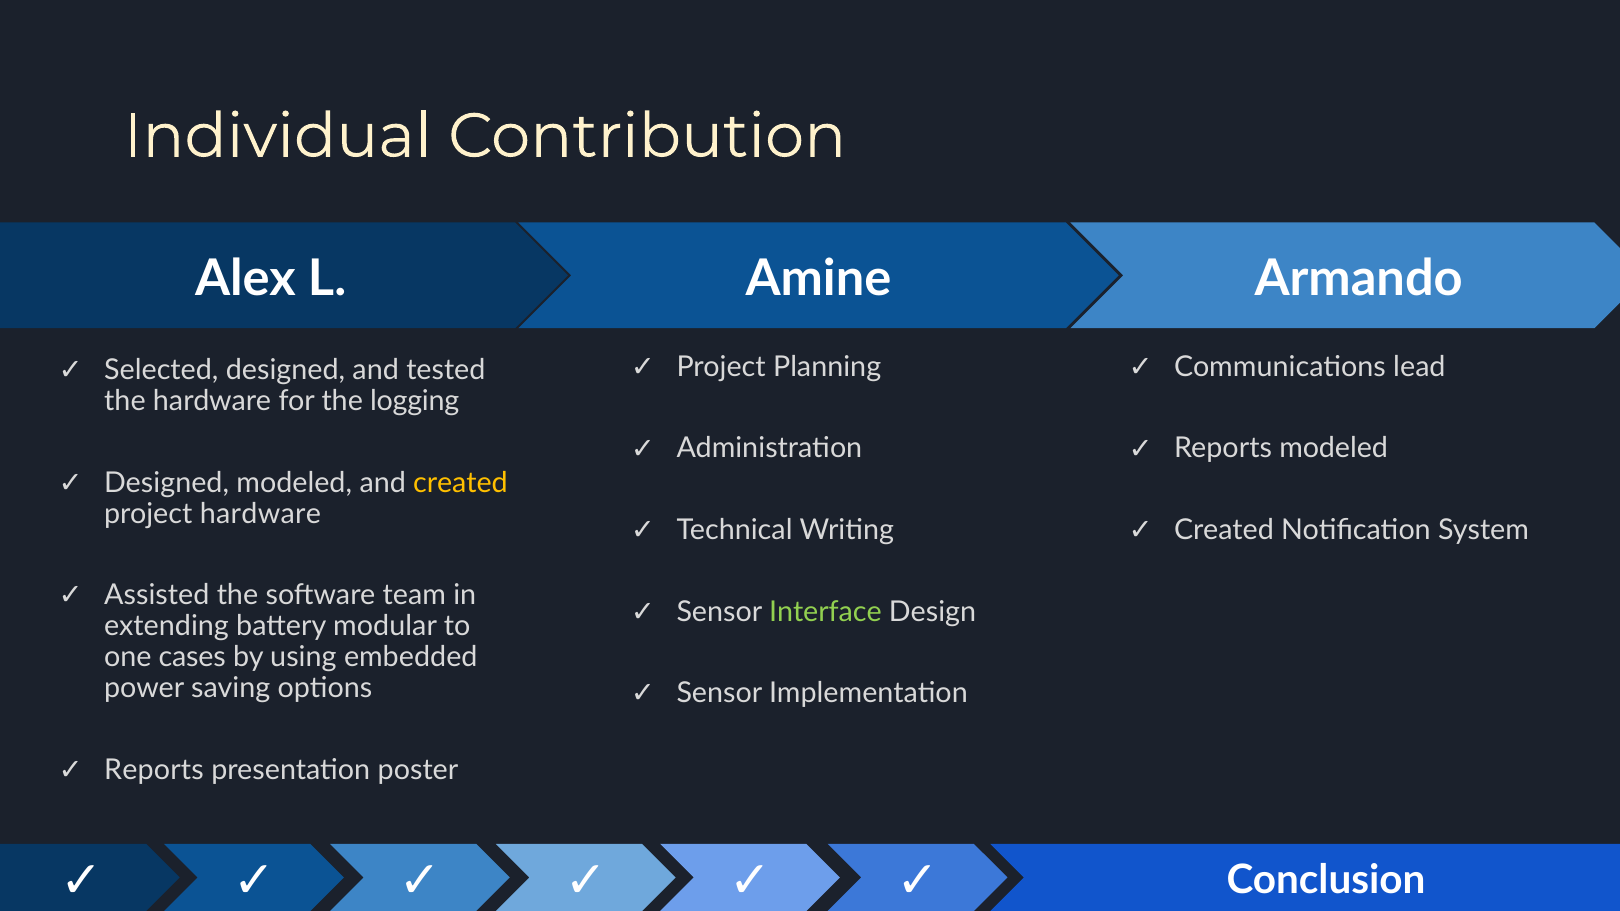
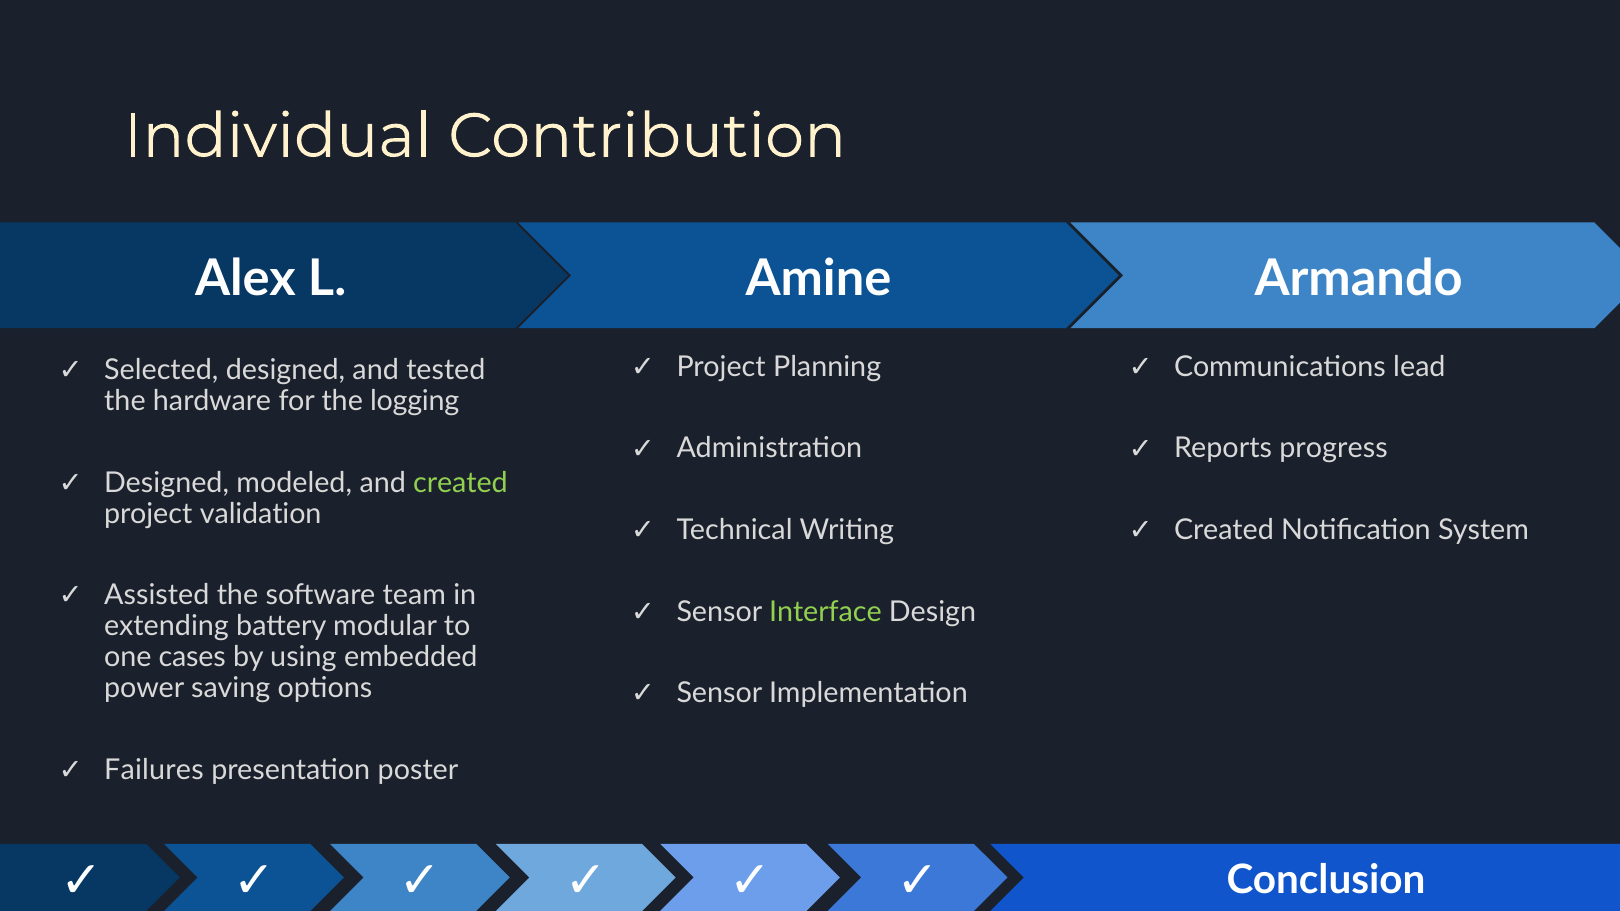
Reports modeled: modeled -> progress (1334, 449)
created colour: yellow -> light green (460, 483)
project hardware: hardware -> validation (261, 514)
Reports: Reports -> Failures (154, 770)
